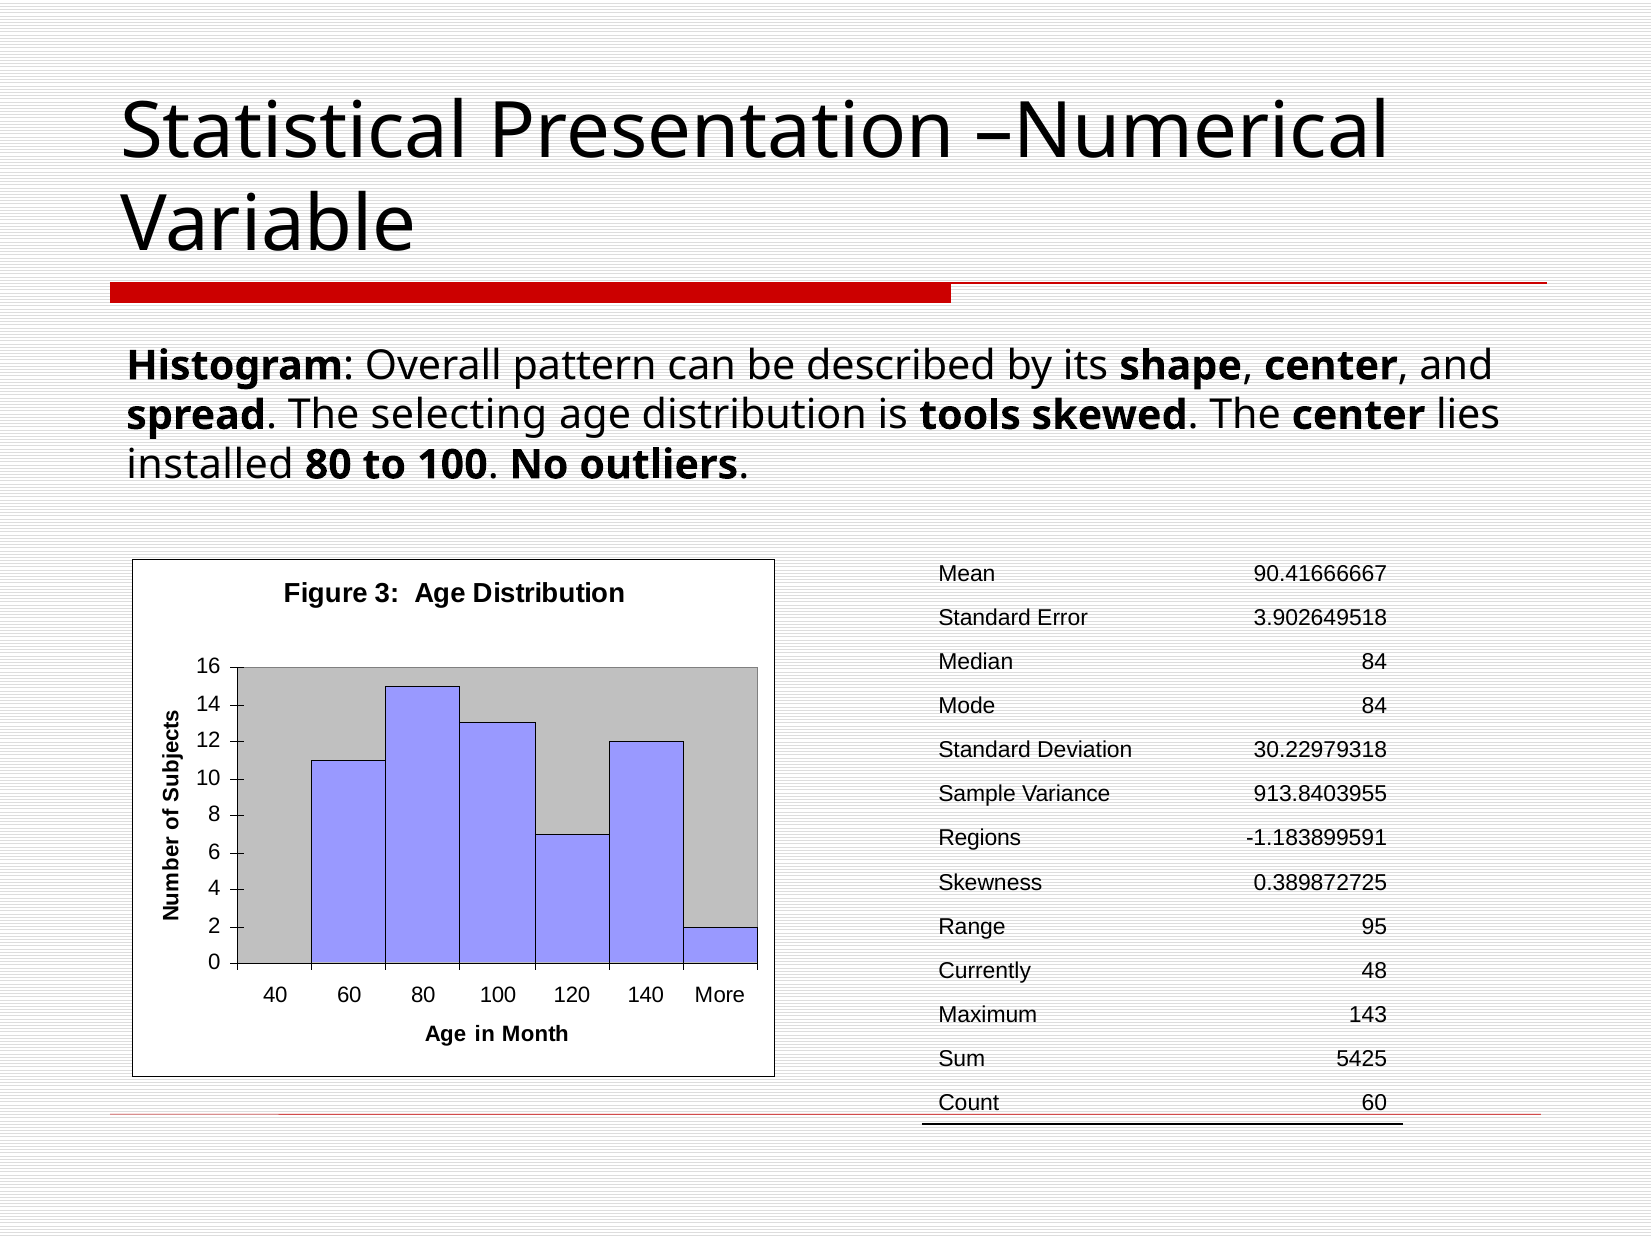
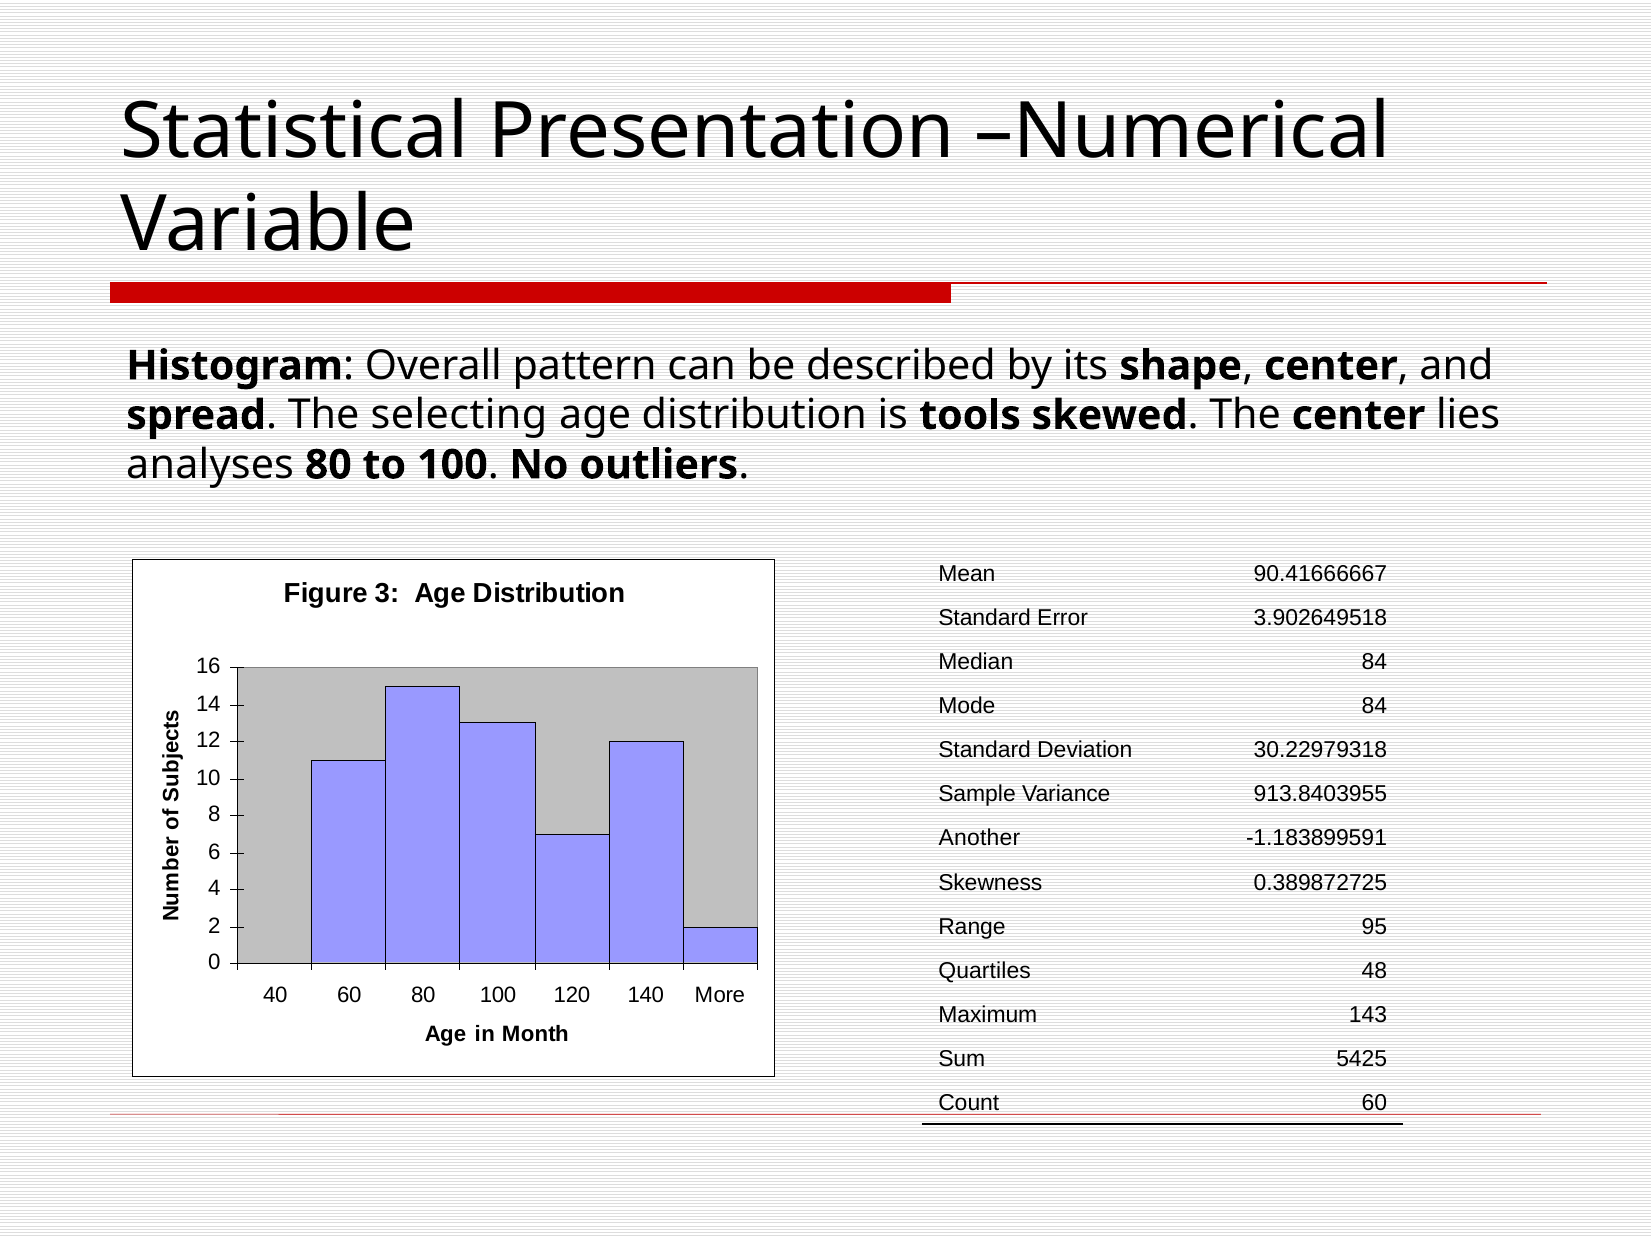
installed: installed -> analyses (210, 465)
Regions: Regions -> Another (979, 839)
Currently: Currently -> Quartiles (985, 971)
